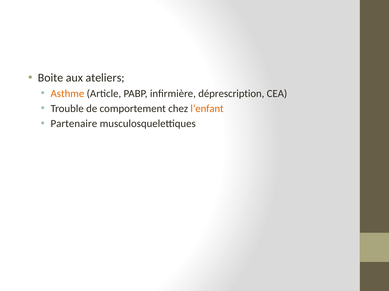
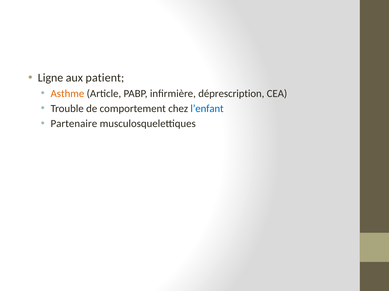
Boite: Boite -> Ligne (51, 78)
ateliers: ateliers -> patient (105, 78)
l’enfant colour: orange -> blue (207, 109)
